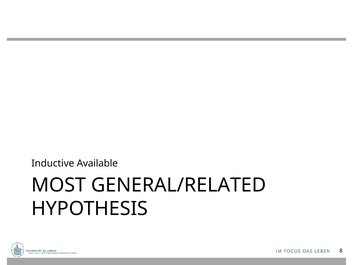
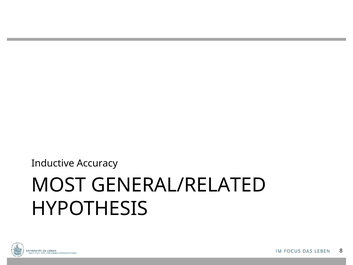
Available: Available -> Accuracy (97, 163)
